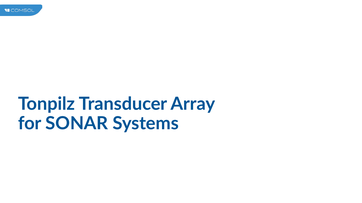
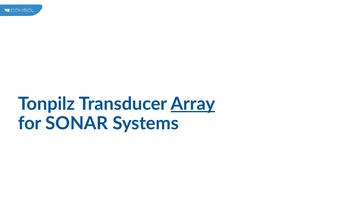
Array underline: none -> present (193, 104)
